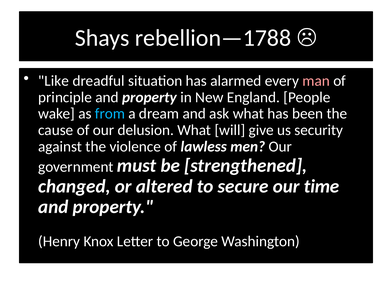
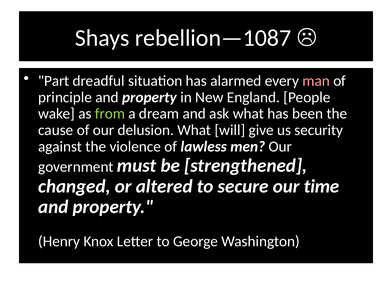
rebellion—1788: rebellion—1788 -> rebellion—1087 (213, 38)
Like: Like -> Part (54, 81)
from colour: light blue -> light green (110, 114)
